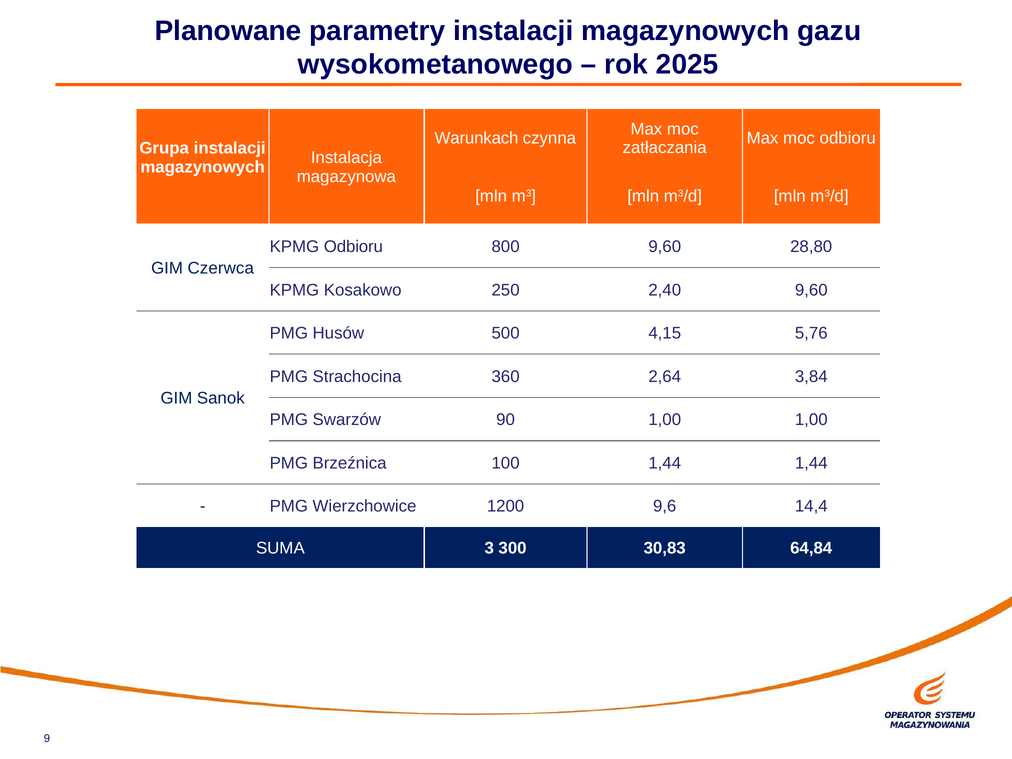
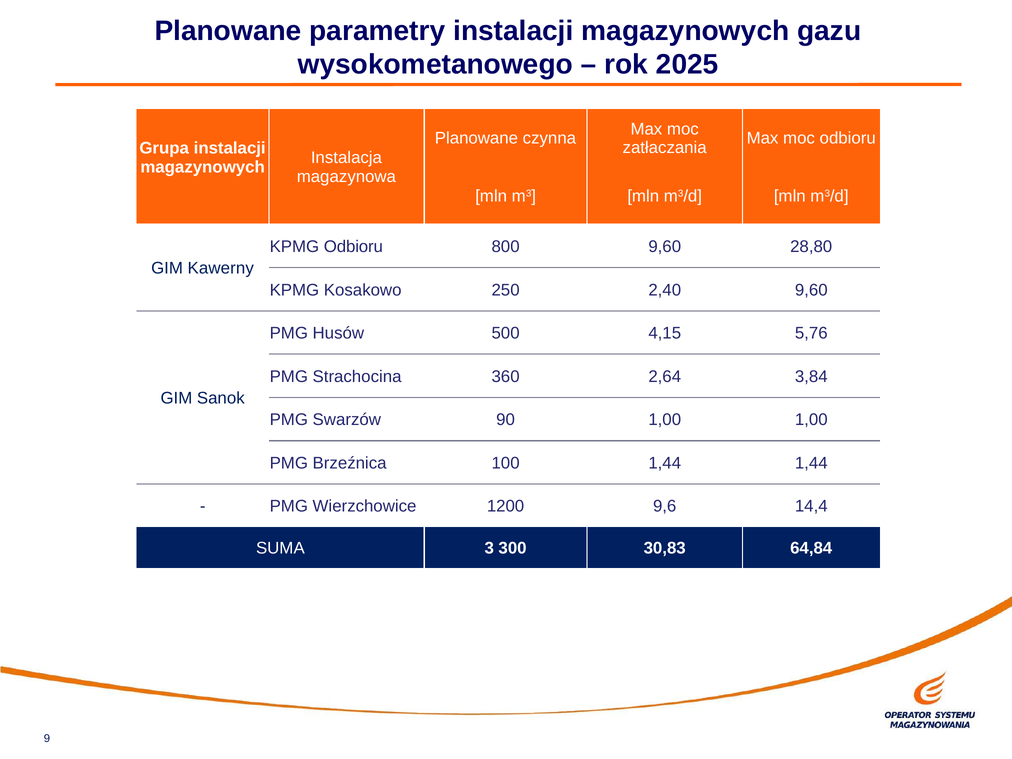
Warunkach: Warunkach -> Planowane (476, 138)
Czerwca: Czerwca -> Kawerny (221, 268)
